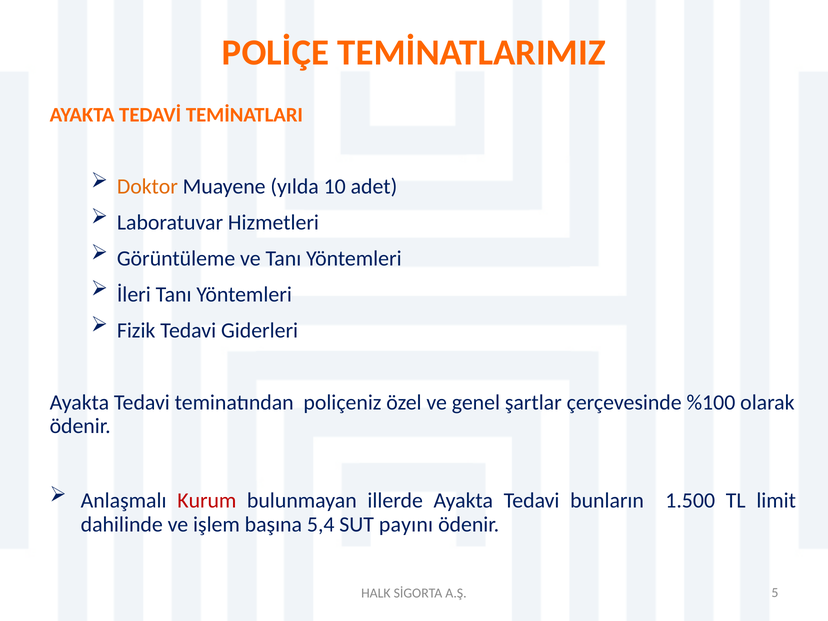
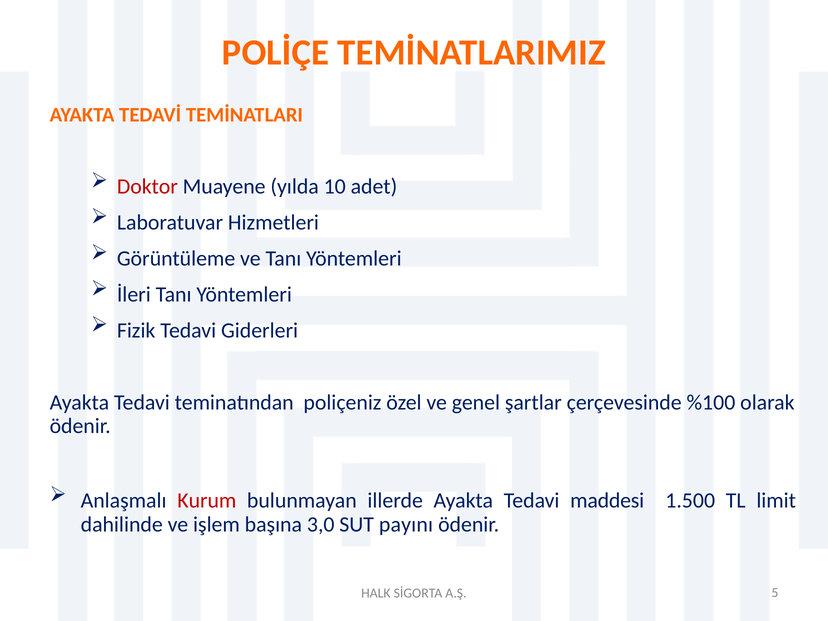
Doktor colour: orange -> red (147, 187)
bunların: bunların -> maddesi (607, 501)
5,4: 5,4 -> 3,0 (321, 524)
